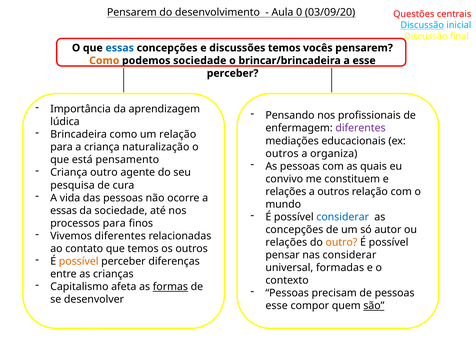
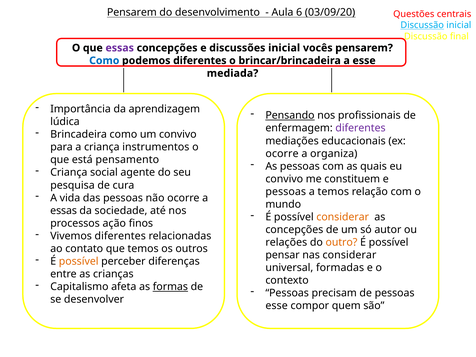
0: 0 -> 6 (299, 12)
essas colour: blue -> purple (120, 48)
discussões temos: temos -> inicial (284, 48)
Como colour: orange -> blue (104, 61)
podemos sociedade: sociedade -> diferentes (200, 61)
perceber: perceber -> mediada (233, 73)
Pensando underline: none -> present (290, 115)
um relação: relação -> convivo (178, 134)
naturalização: naturalização -> instrumentos (156, 147)
outros: outros -> ocorre (282, 154)
Criança outro: outro -> social (104, 173)
relações: relações -> pessoas (286, 192)
a outros: outros -> temos (333, 192)
considerar colour: blue -> orange (343, 217)
processos para: para -> ação (114, 223)
são underline: present -> none (374, 306)
